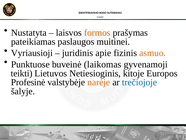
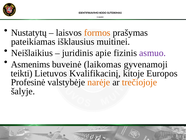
Nustatyta: Nustatyta -> Nustatytų (29, 33)
paslaugos: paslaugos -> išklausius (76, 42)
Vyriausioji: Vyriausioji -> Neišlaikius (32, 53)
asmuo colour: orange -> purple (153, 53)
Punktuose: Punktuose -> Asmenims (30, 64)
Netiesioginis: Netiesioginis -> Kvalifikacinį (95, 73)
trečiojoje colour: blue -> orange (140, 82)
